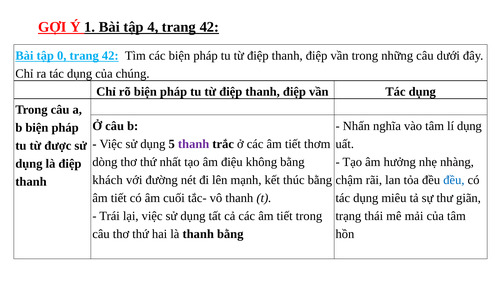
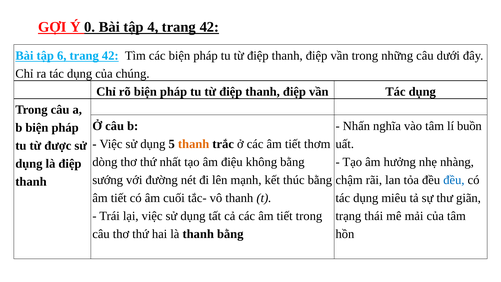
1: 1 -> 0 (90, 27)
0: 0 -> 6 (62, 56)
lí dụng: dụng -> buồn (469, 126)
thanh colour: purple -> orange (194, 144)
khách: khách -> sướng (108, 180)
